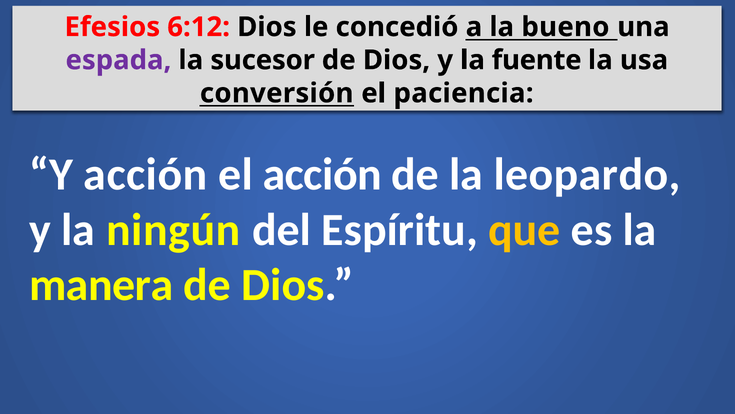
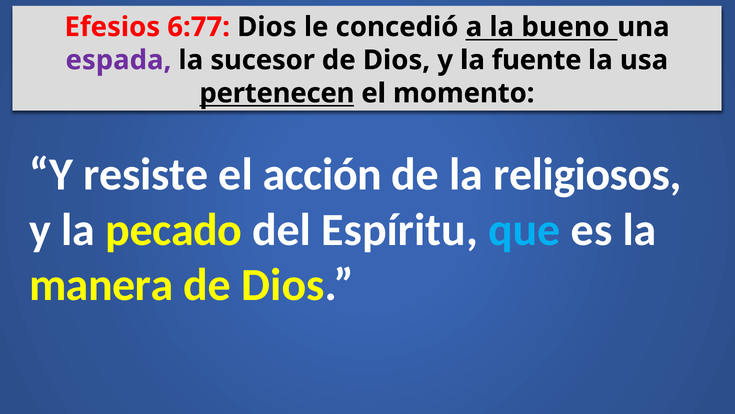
6:12: 6:12 -> 6:77 (199, 27)
conversión: conversión -> pertenecen (277, 93)
paciencia: paciencia -> momento (464, 93)
Y acción: acción -> resiste (146, 174)
leopardo: leopardo -> religiosos (587, 174)
ningún: ningún -> pecado (174, 230)
que colour: yellow -> light blue (524, 230)
